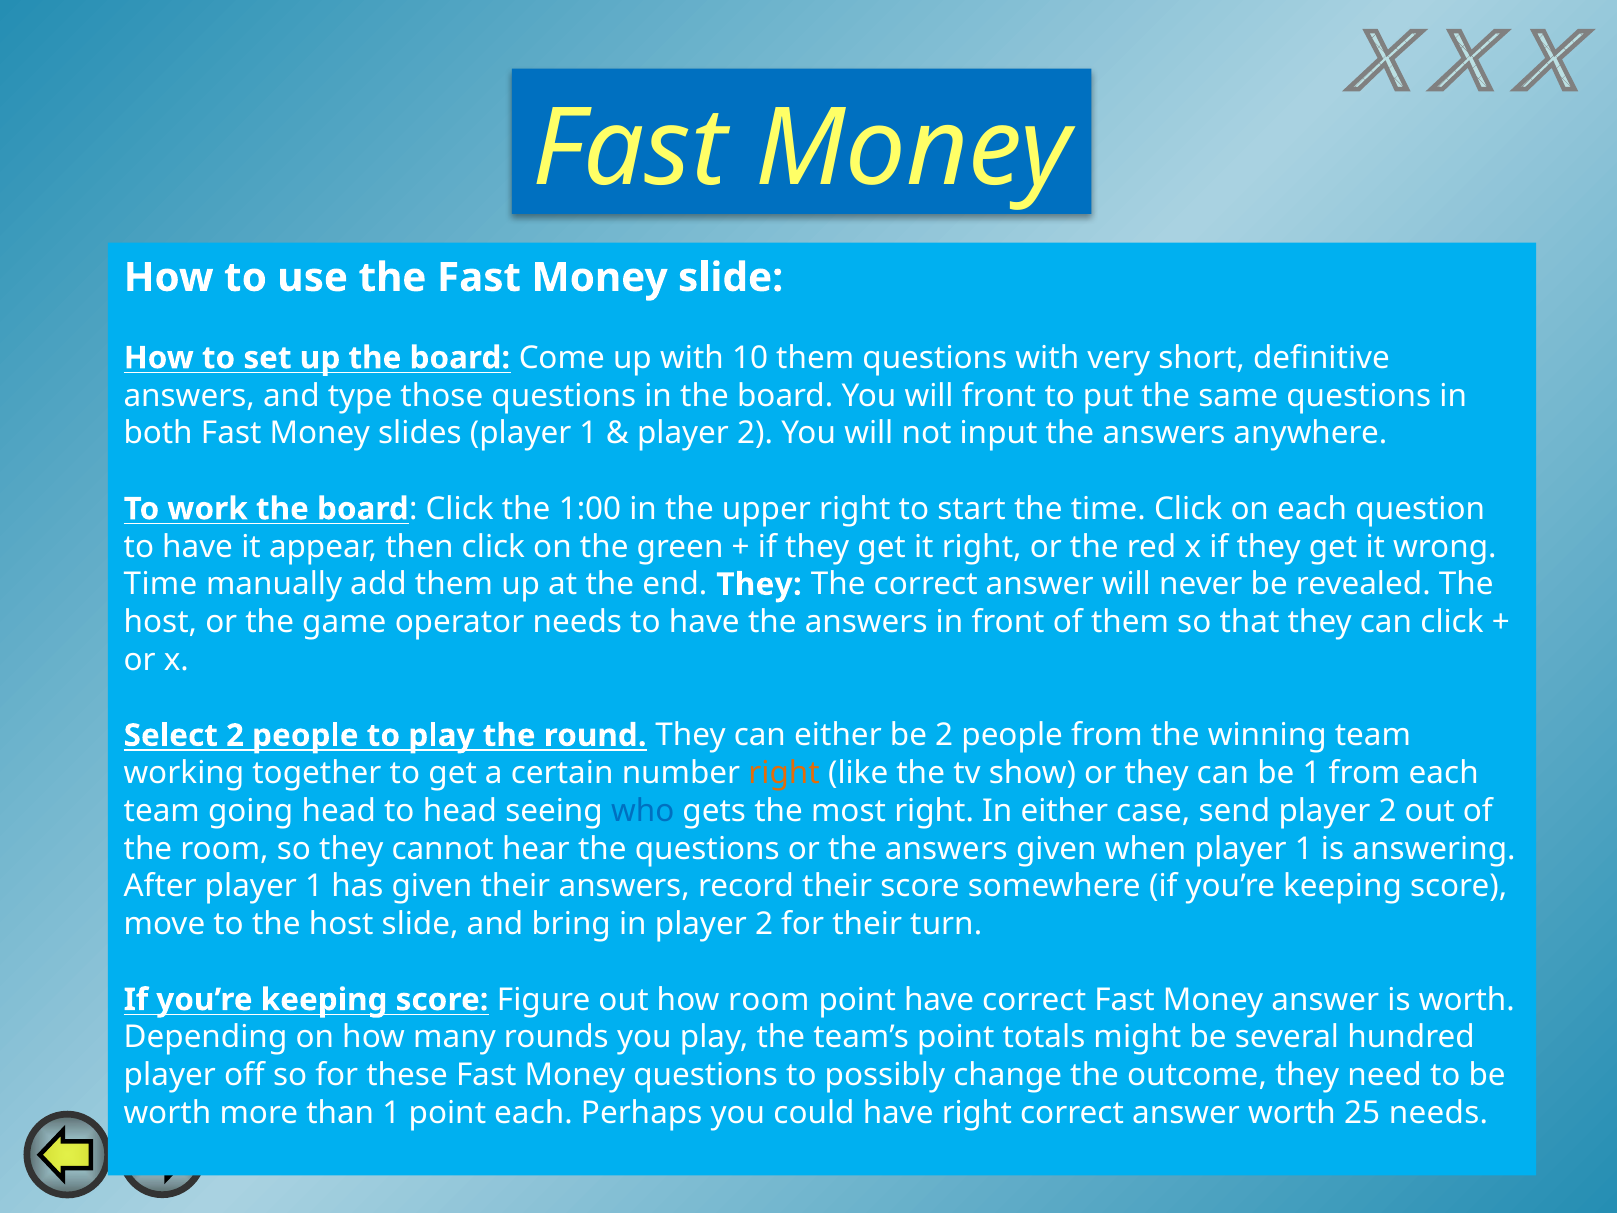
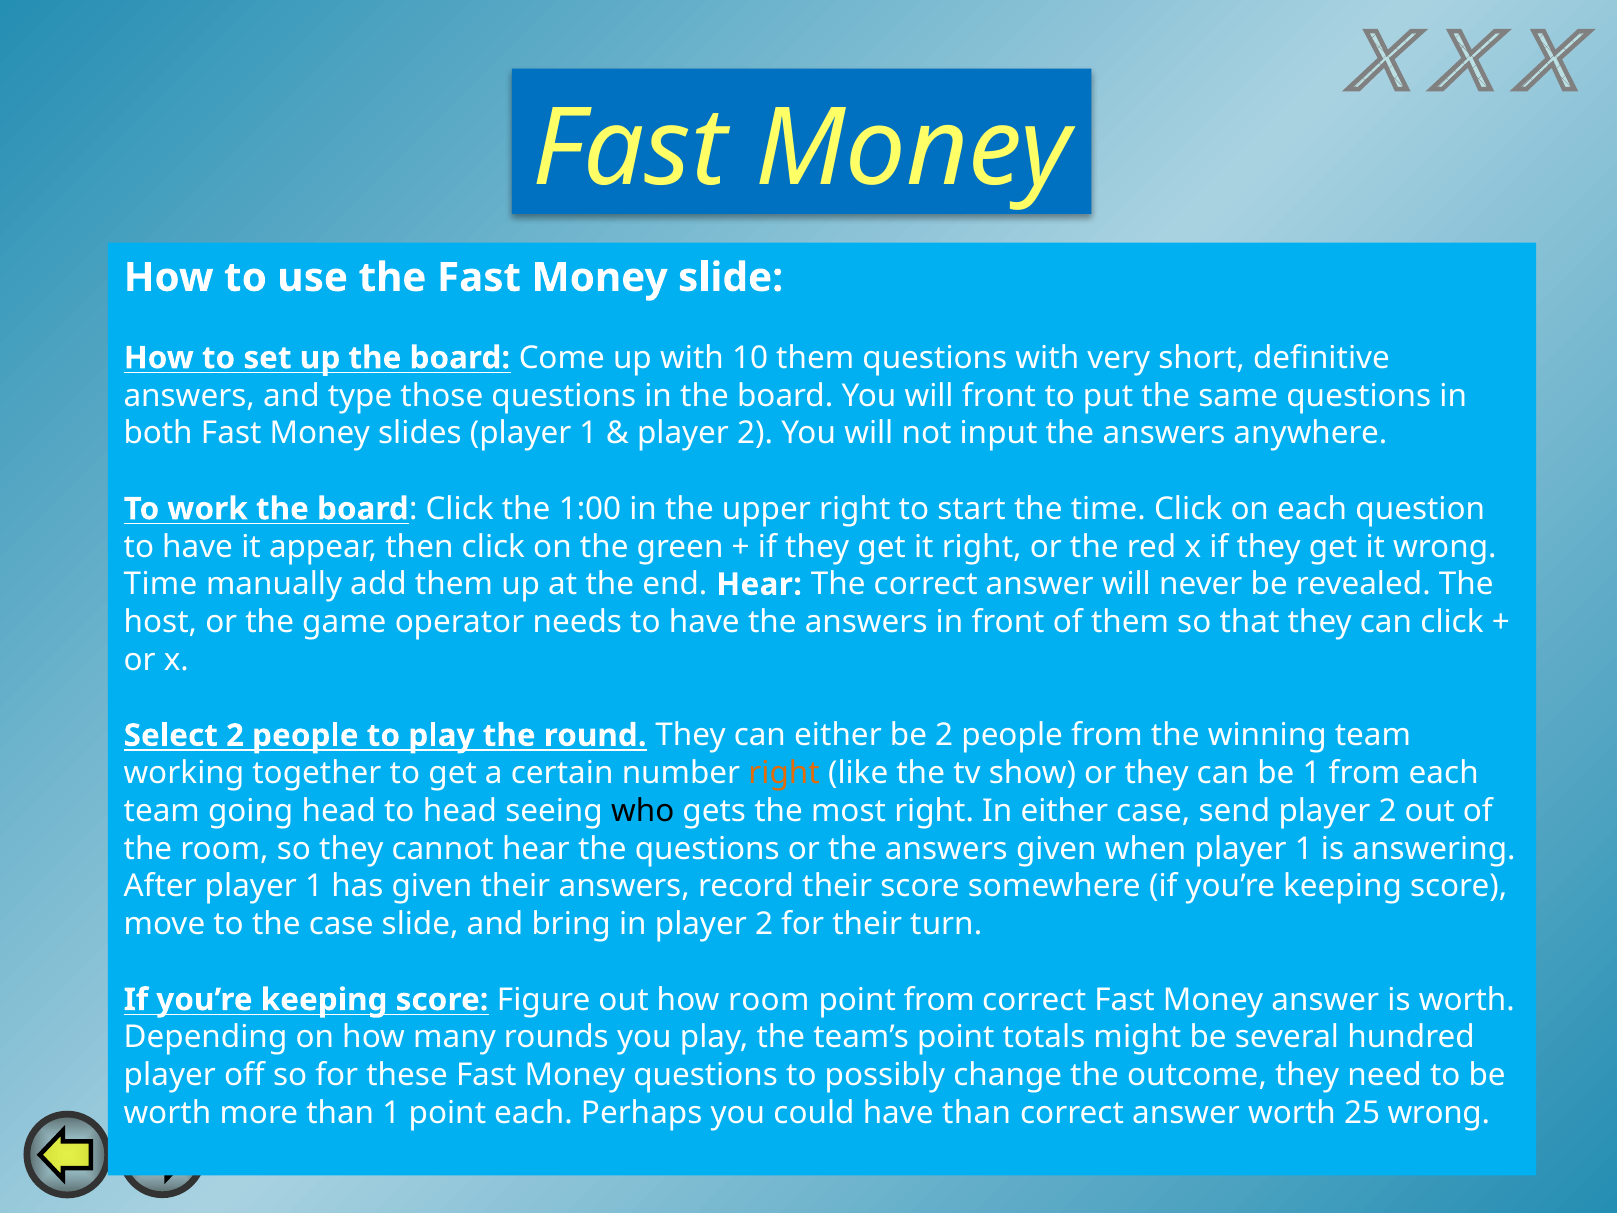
end They: They -> Hear (759, 584)
who colour: blue -> black (643, 811)
to the host: host -> case (341, 924)
point have: have -> from (939, 1000)
have right: right -> than (977, 1113)
25 needs: needs -> wrong (1439, 1113)
